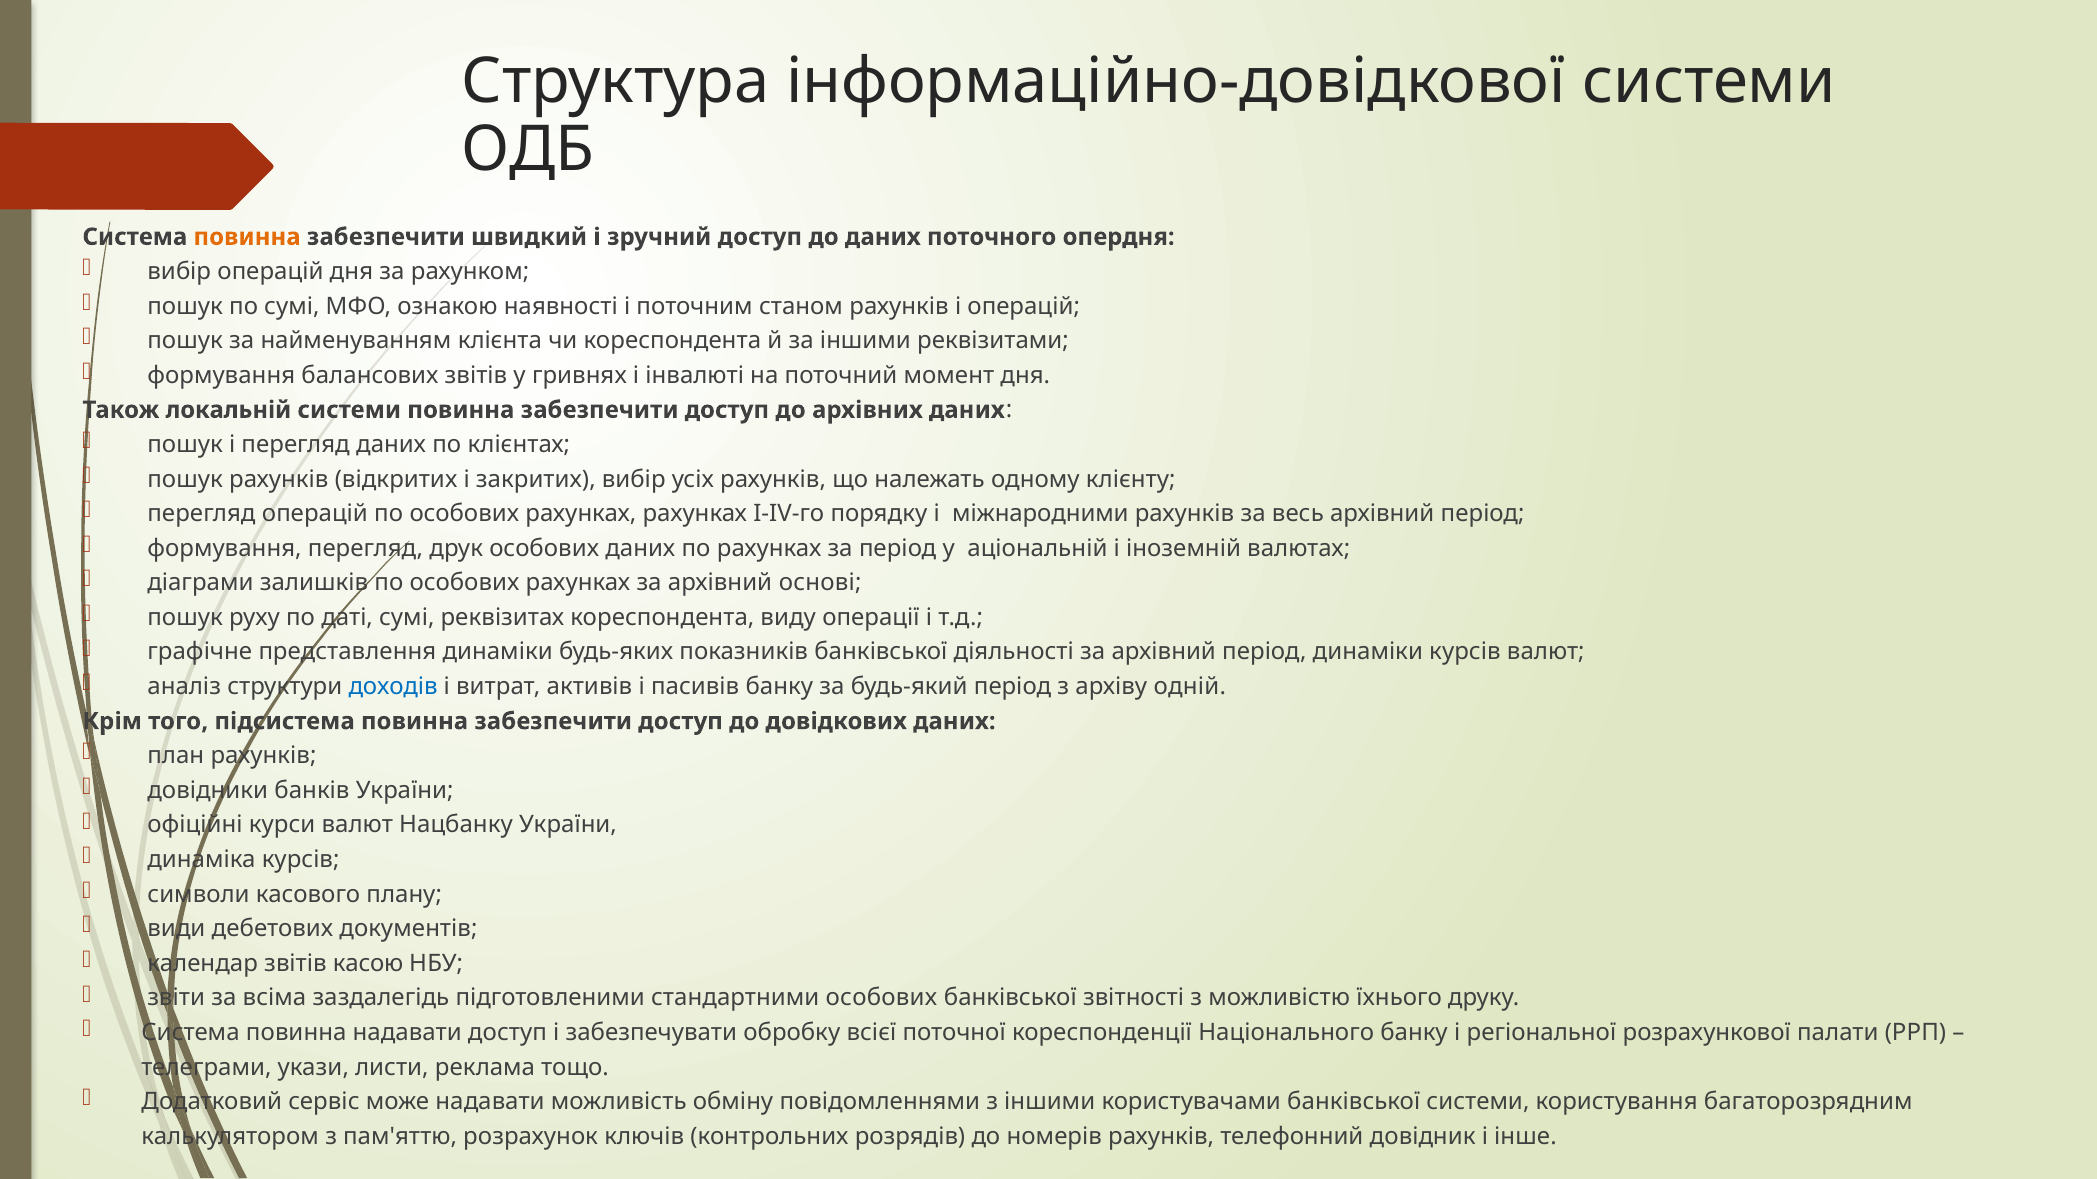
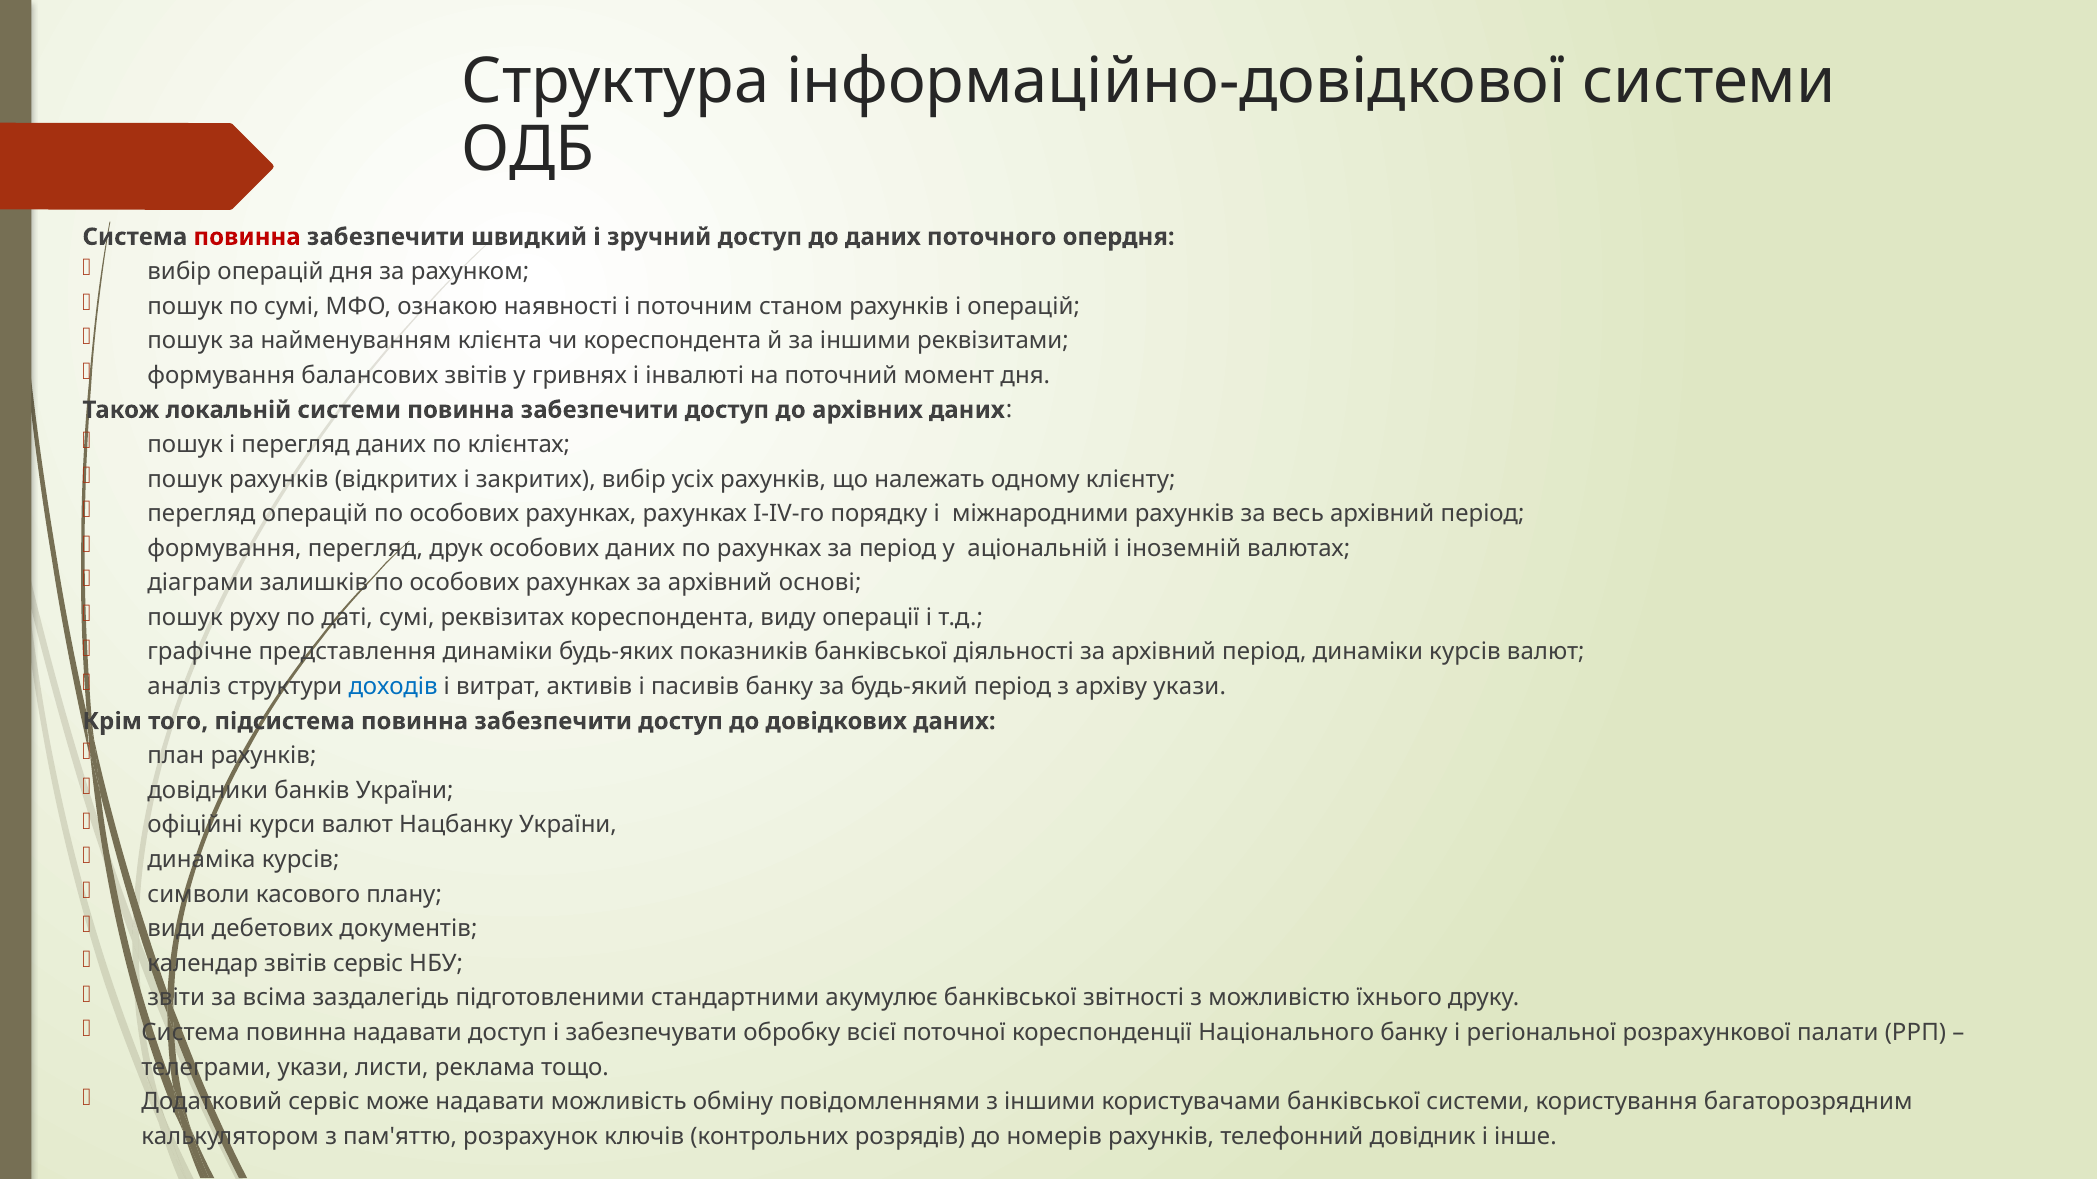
повинна colour: orange -> red (247, 237)
архіву одній: одній -> укази (1190, 687)
звітів касою: касою -> сервіс (368, 964)
стандартними особових: особових -> акумулює (882, 998)
